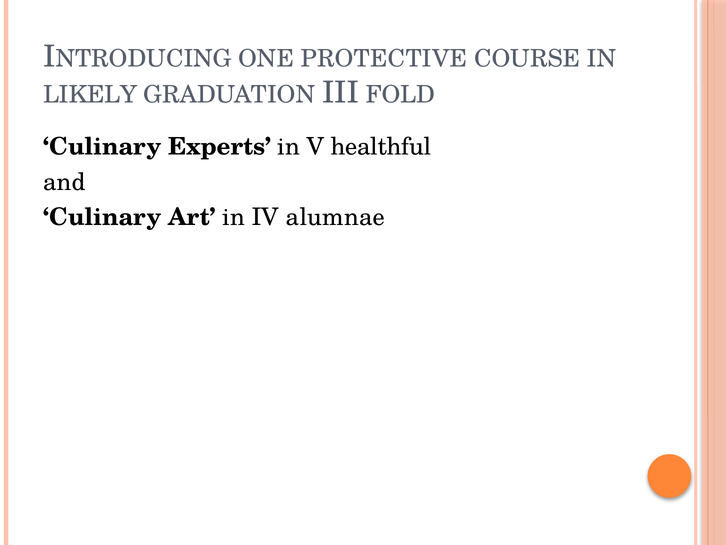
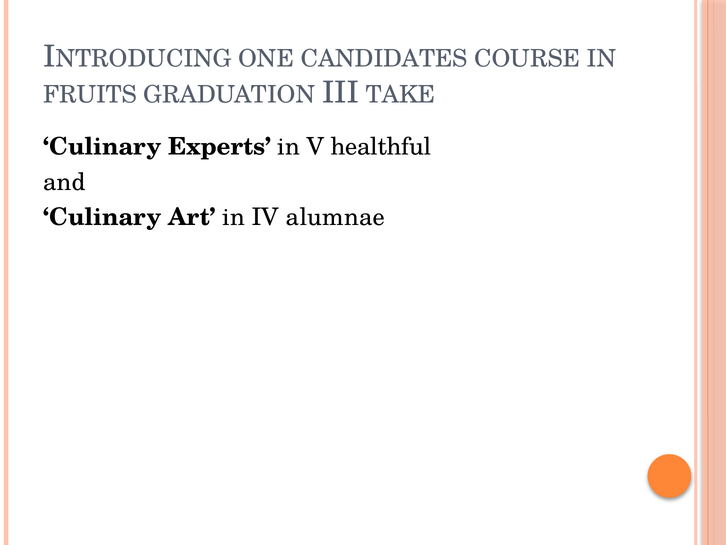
PROTECTIVE: PROTECTIVE -> CANDIDATES (384, 59)
LIKELY: LIKELY -> FRUITS (90, 95)
FOLD: FOLD -> TAKE (400, 95)
